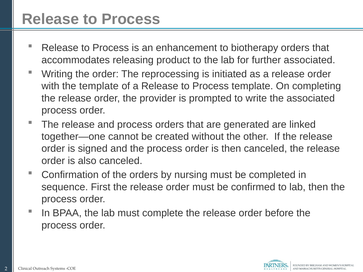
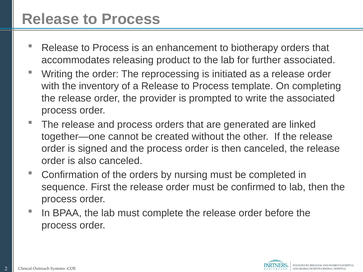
the template: template -> inventory (99, 86)
